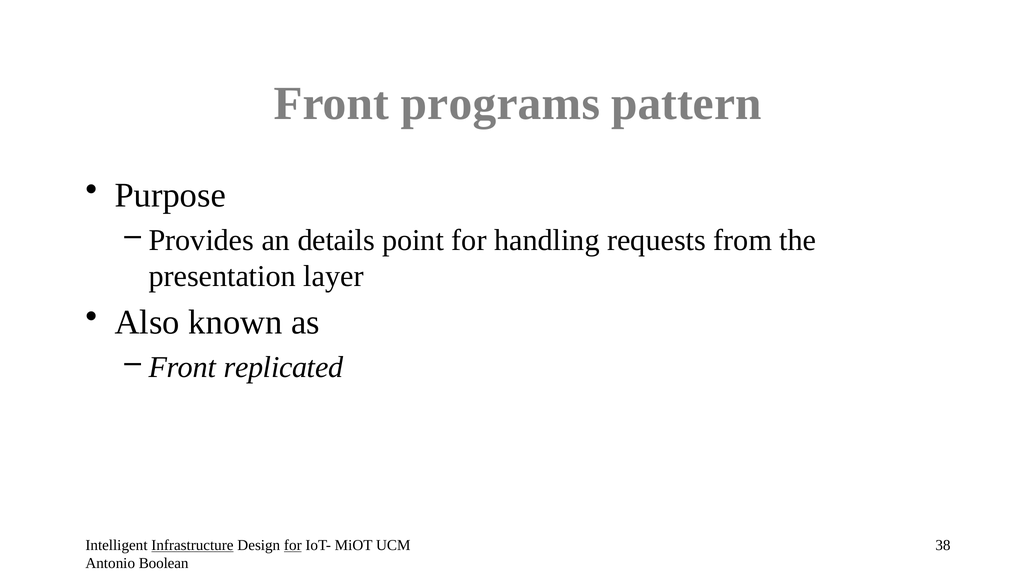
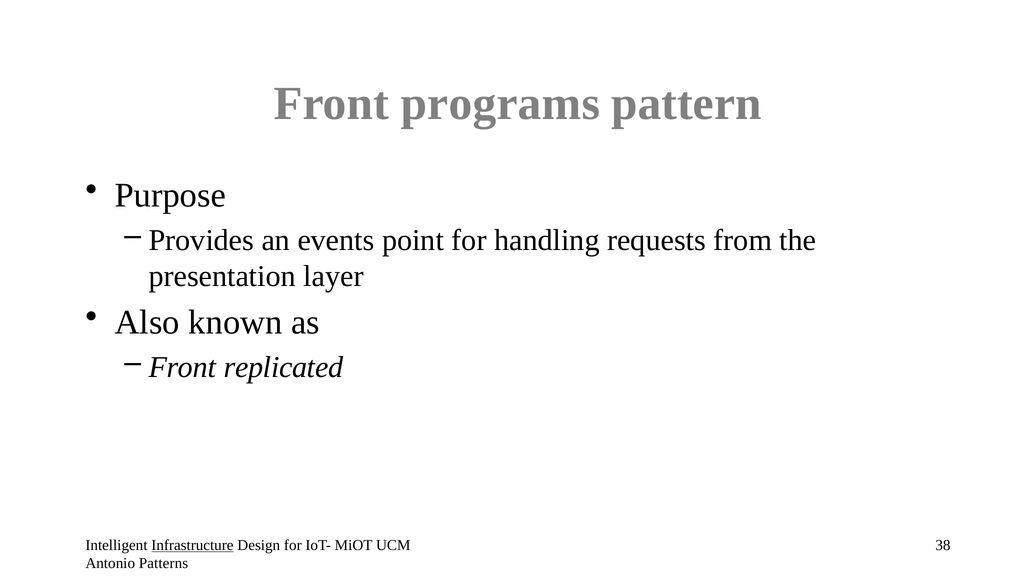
details: details -> events (336, 240)
for underline: present -> none (293, 545)
Boolean: Boolean -> Patterns (163, 563)
